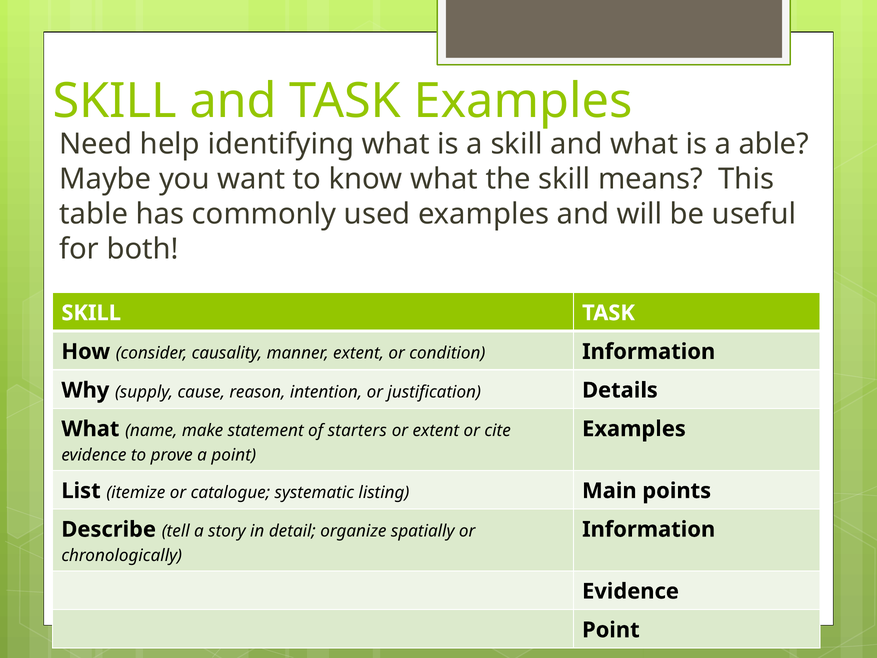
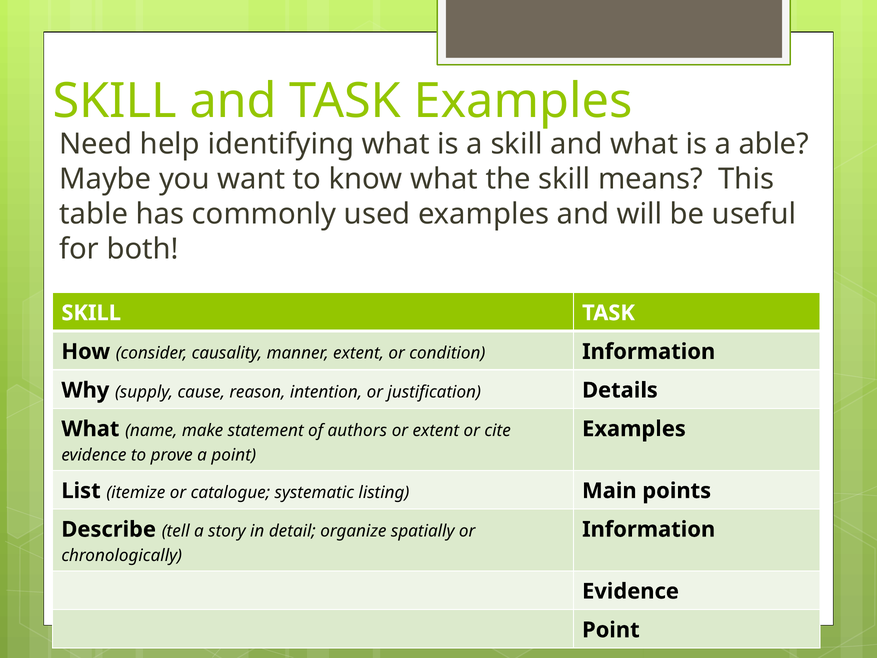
starters: starters -> authors (357, 430)
